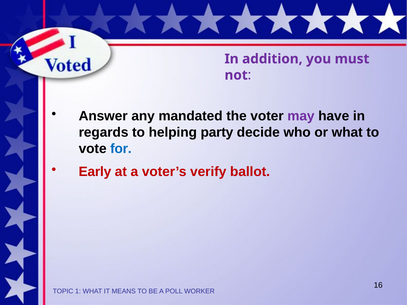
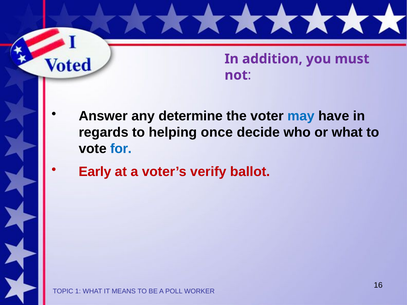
mandated: mandated -> determine (191, 116)
may colour: purple -> blue (301, 116)
party: party -> once (217, 133)
